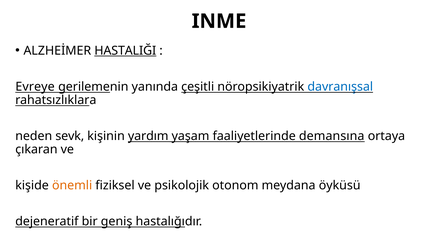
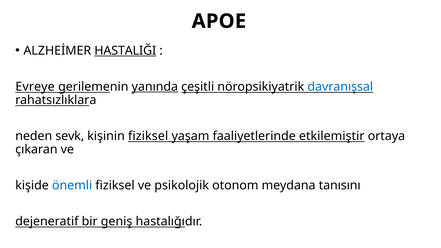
INME: INME -> APOE (219, 21)
yanında underline: none -> present (155, 87)
kişinin yardım: yardım -> fiziksel (148, 136)
demansına: demansına -> etkilemiştir (332, 136)
önemli colour: orange -> blue (72, 185)
öyküsü: öyküsü -> tanısını (340, 185)
